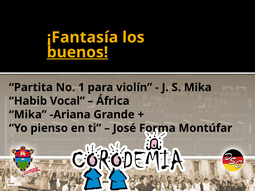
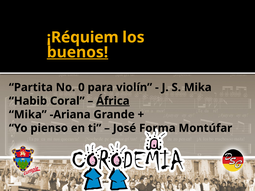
¡Fantasía: ¡Fantasía -> ¡Réquiem (83, 37)
1: 1 -> 0 (81, 87)
Vocal: Vocal -> Coral (67, 101)
África underline: none -> present (113, 101)
